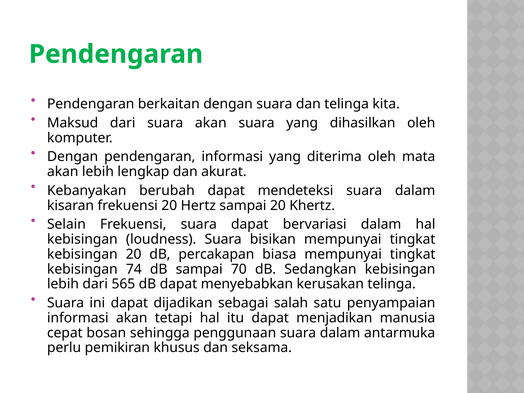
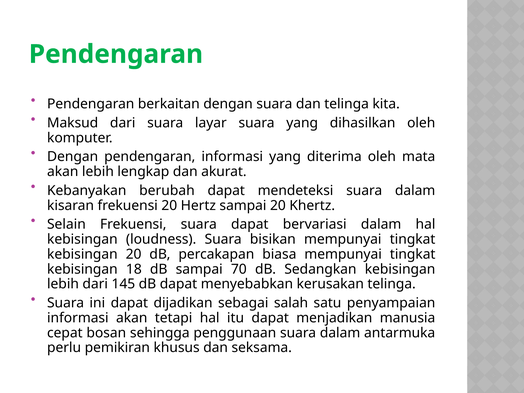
suara akan: akan -> layar (211, 123)
74: 74 -> 18 (134, 269)
565: 565 -> 145 (123, 284)
